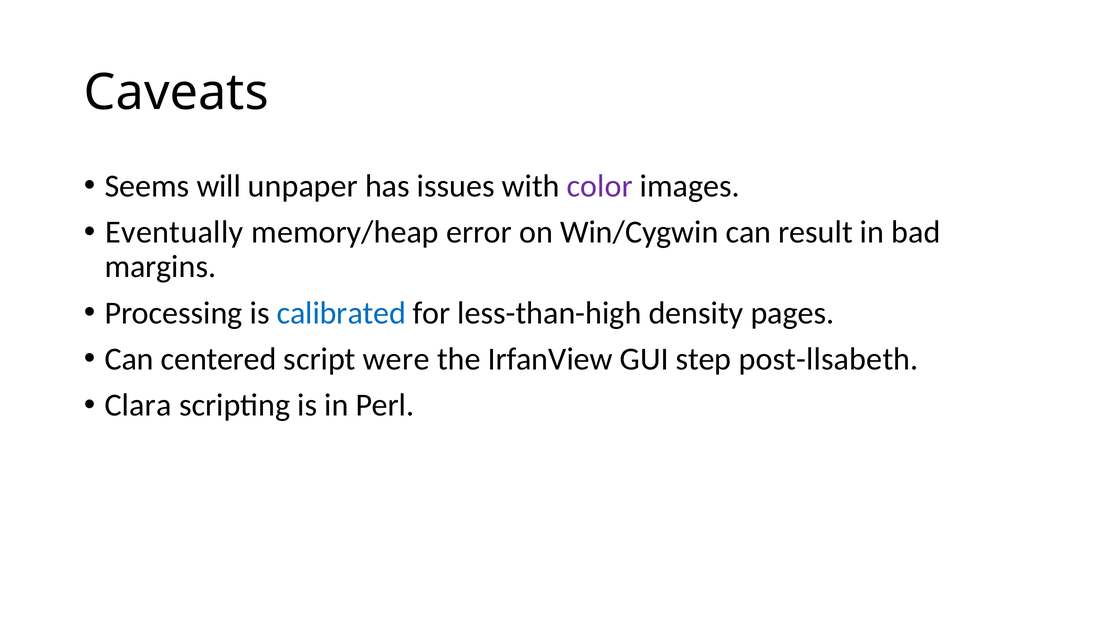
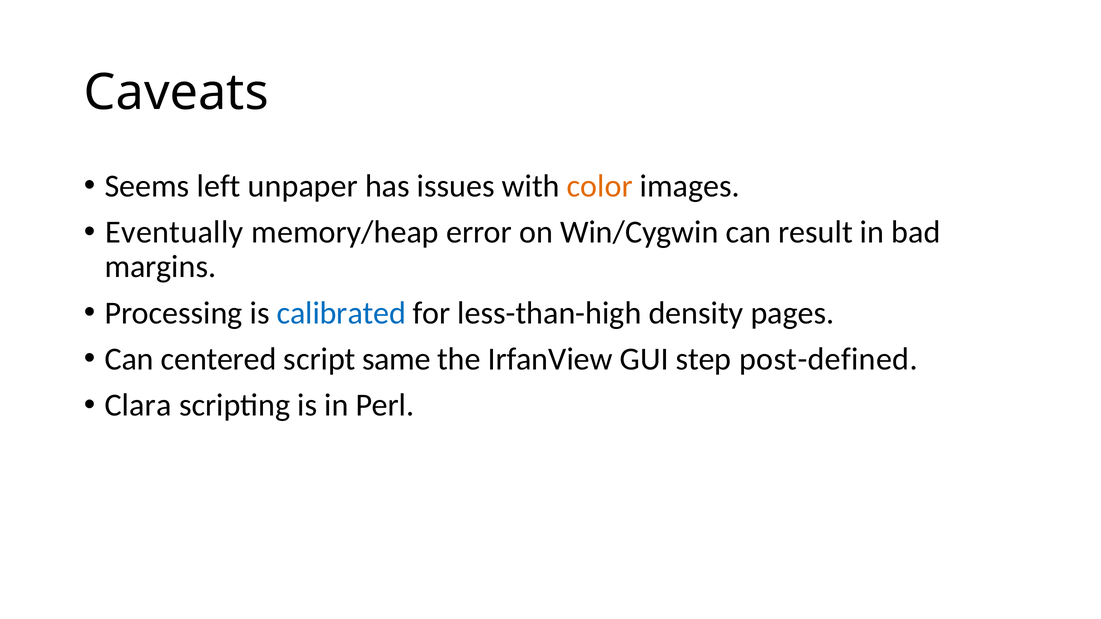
will: will -> left (219, 186)
color colour: purple -> orange (600, 186)
were: were -> same (396, 359)
post-llsabeth: post-llsabeth -> post-defined (828, 359)
